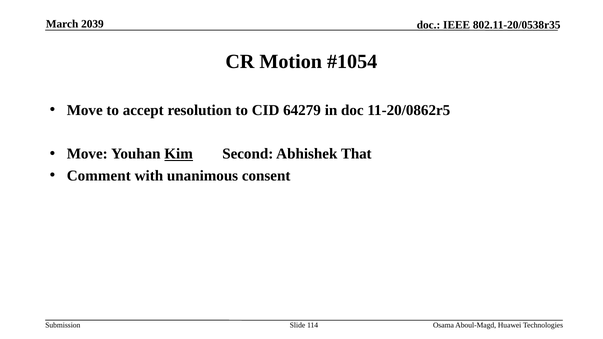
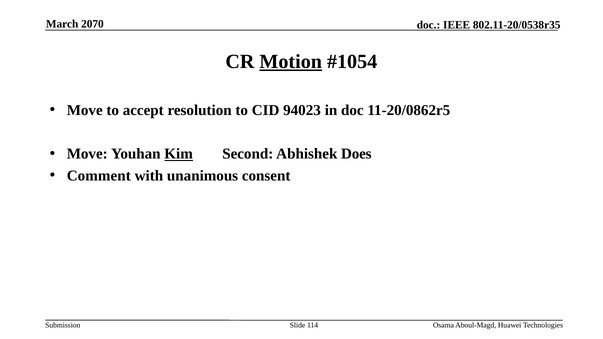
2039: 2039 -> 2070 (92, 24)
Motion underline: none -> present (291, 62)
64279: 64279 -> 94023 (302, 110)
That: That -> Does (356, 154)
